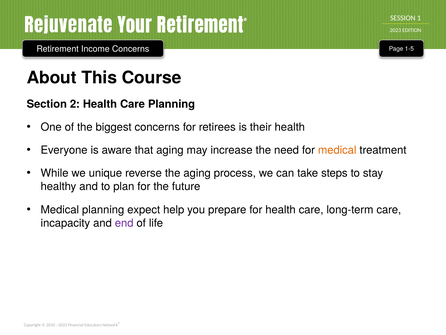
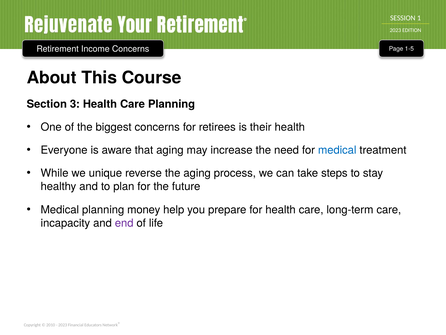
2: 2 -> 3 (75, 104)
medical colour: orange -> blue (337, 150)
expect: expect -> money (144, 209)
